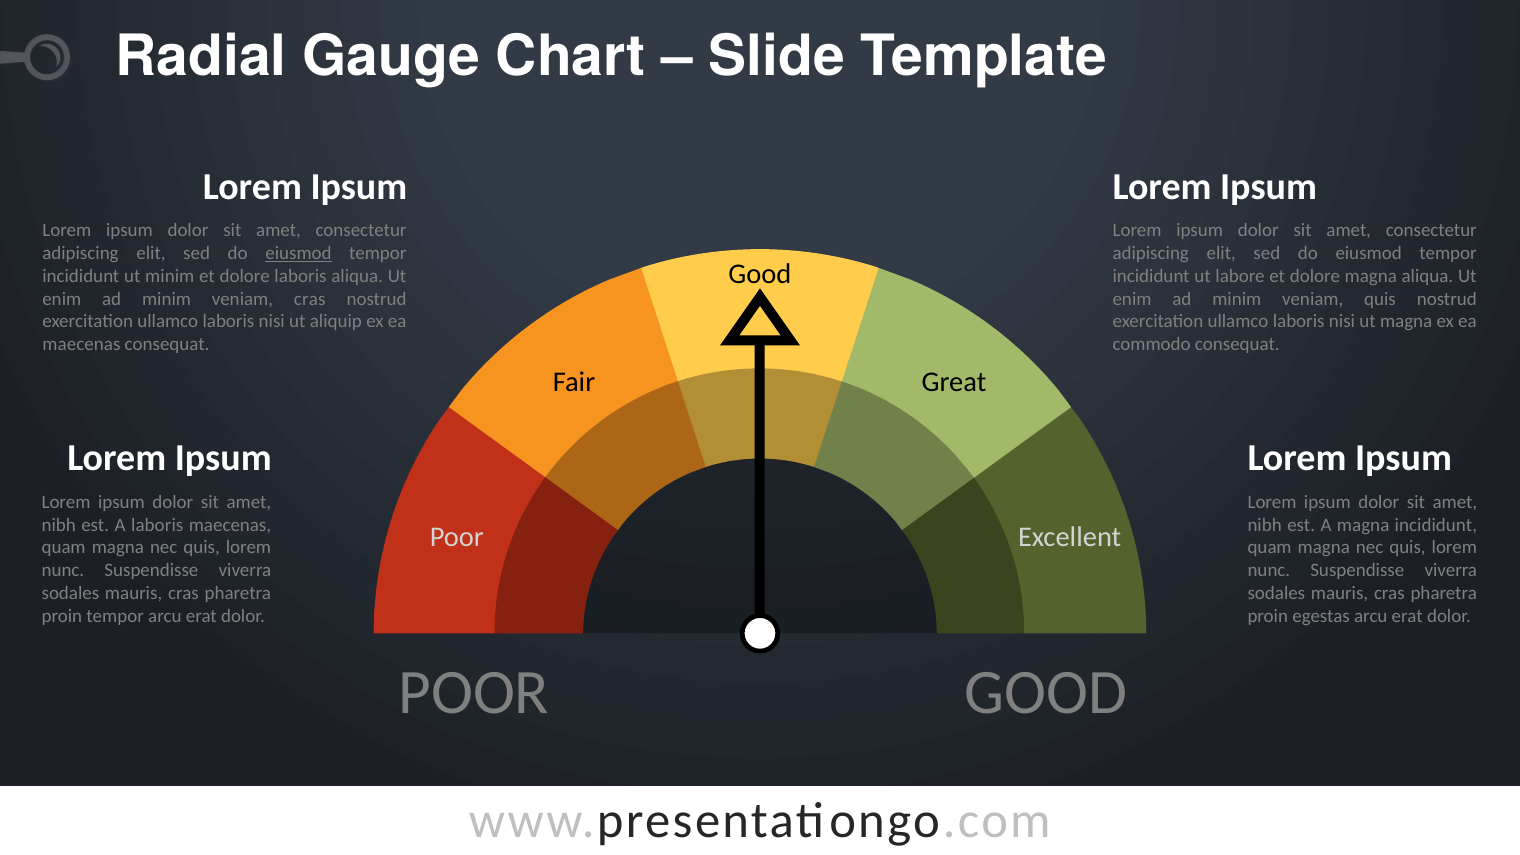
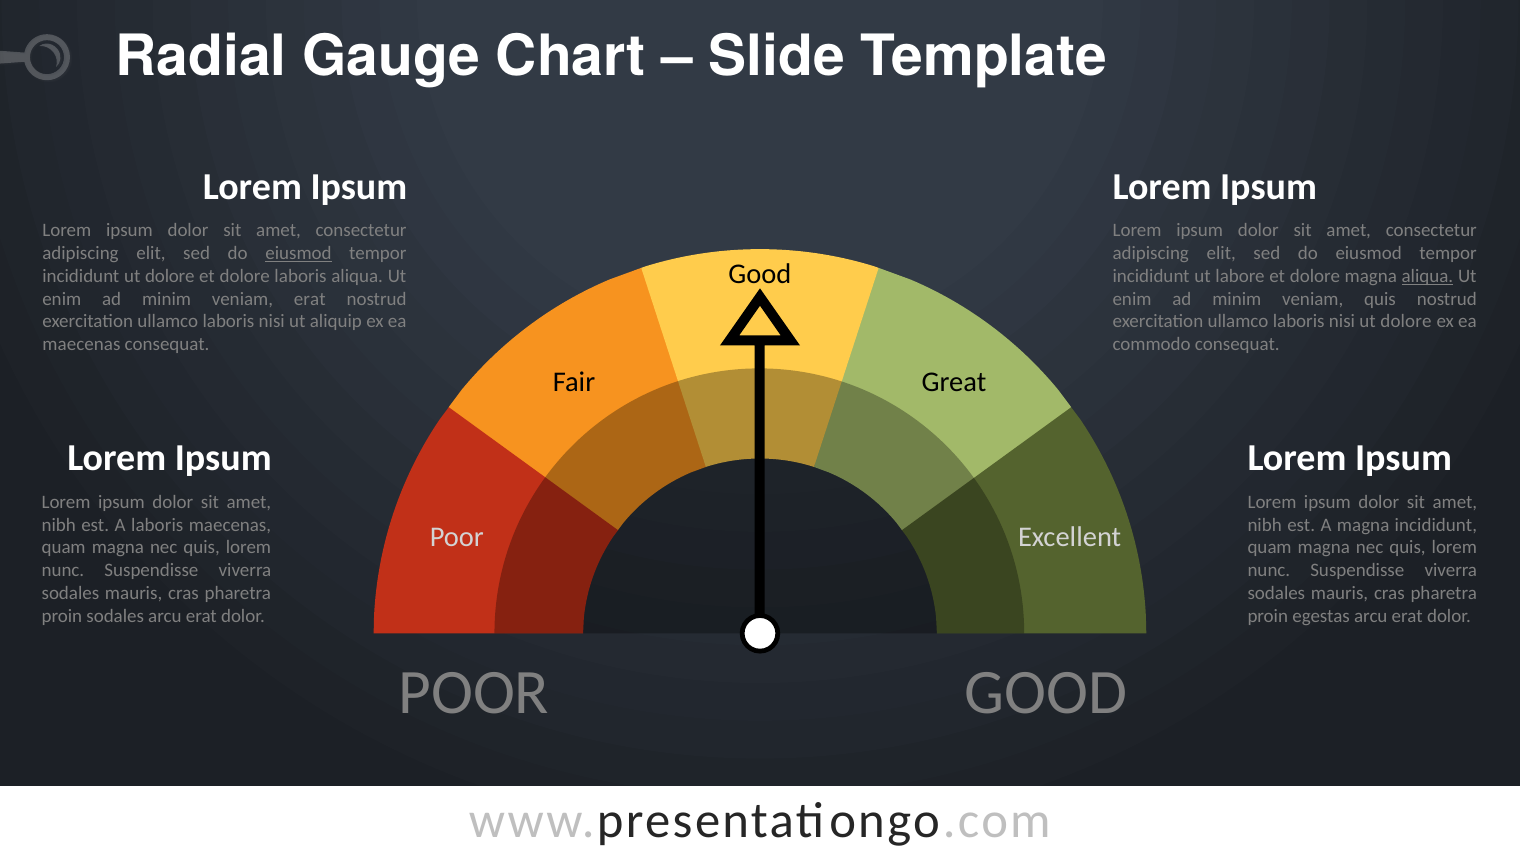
incididunt ut minim: minim -> dolore (170, 276)
aliqua underline: none -> present (1427, 276)
veniam cras: cras -> erat (310, 299)
nisi ut magna: magna -> dolore (1406, 322)
proin tempor: tempor -> sodales (115, 616)
